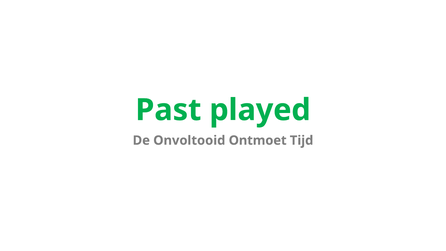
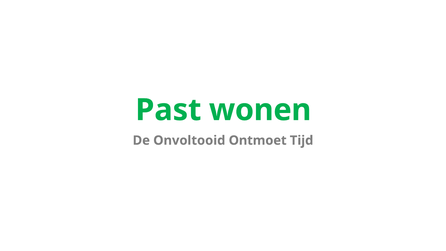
played: played -> wonen (260, 110)
